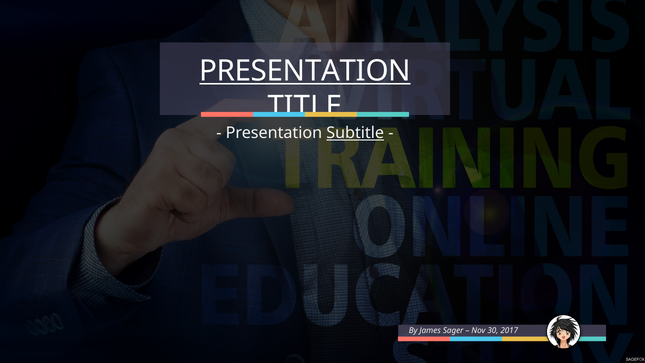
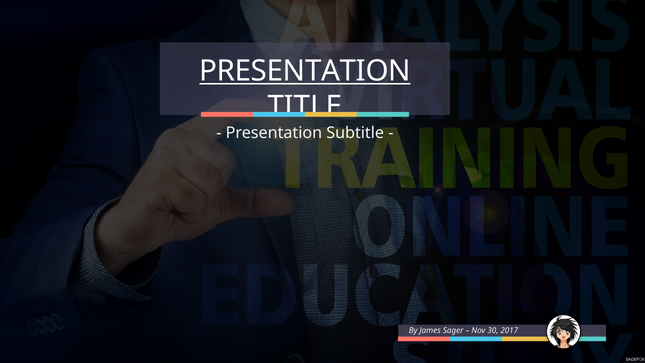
Subtitle underline: present -> none (355, 133)
